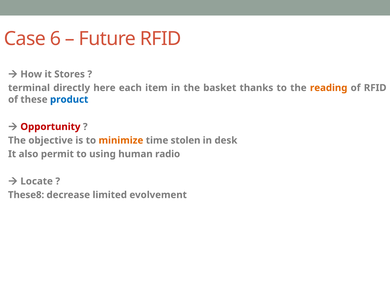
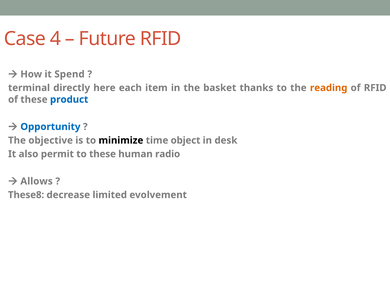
6: 6 -> 4 (55, 39)
Stores: Stores -> Spend (69, 74)
Opportunity colour: red -> blue (50, 127)
minimize colour: orange -> black (121, 141)
stolen: stolen -> object (186, 141)
to using: using -> these (103, 154)
Locate: Locate -> Allows (37, 182)
